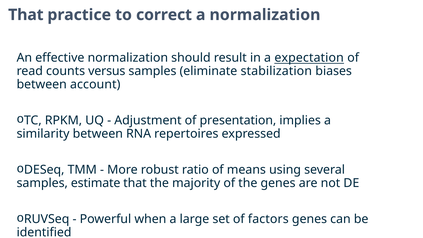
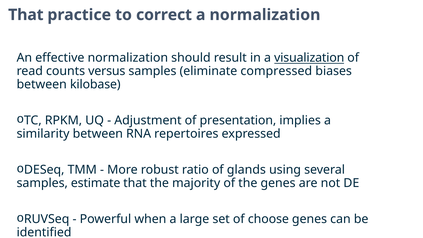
expectation: expectation -> visualization (309, 58)
stabilization: stabilization -> compressed (276, 71)
account: account -> kilobase (95, 84)
means: means -> glands (246, 170)
factors: factors -> choose (268, 219)
